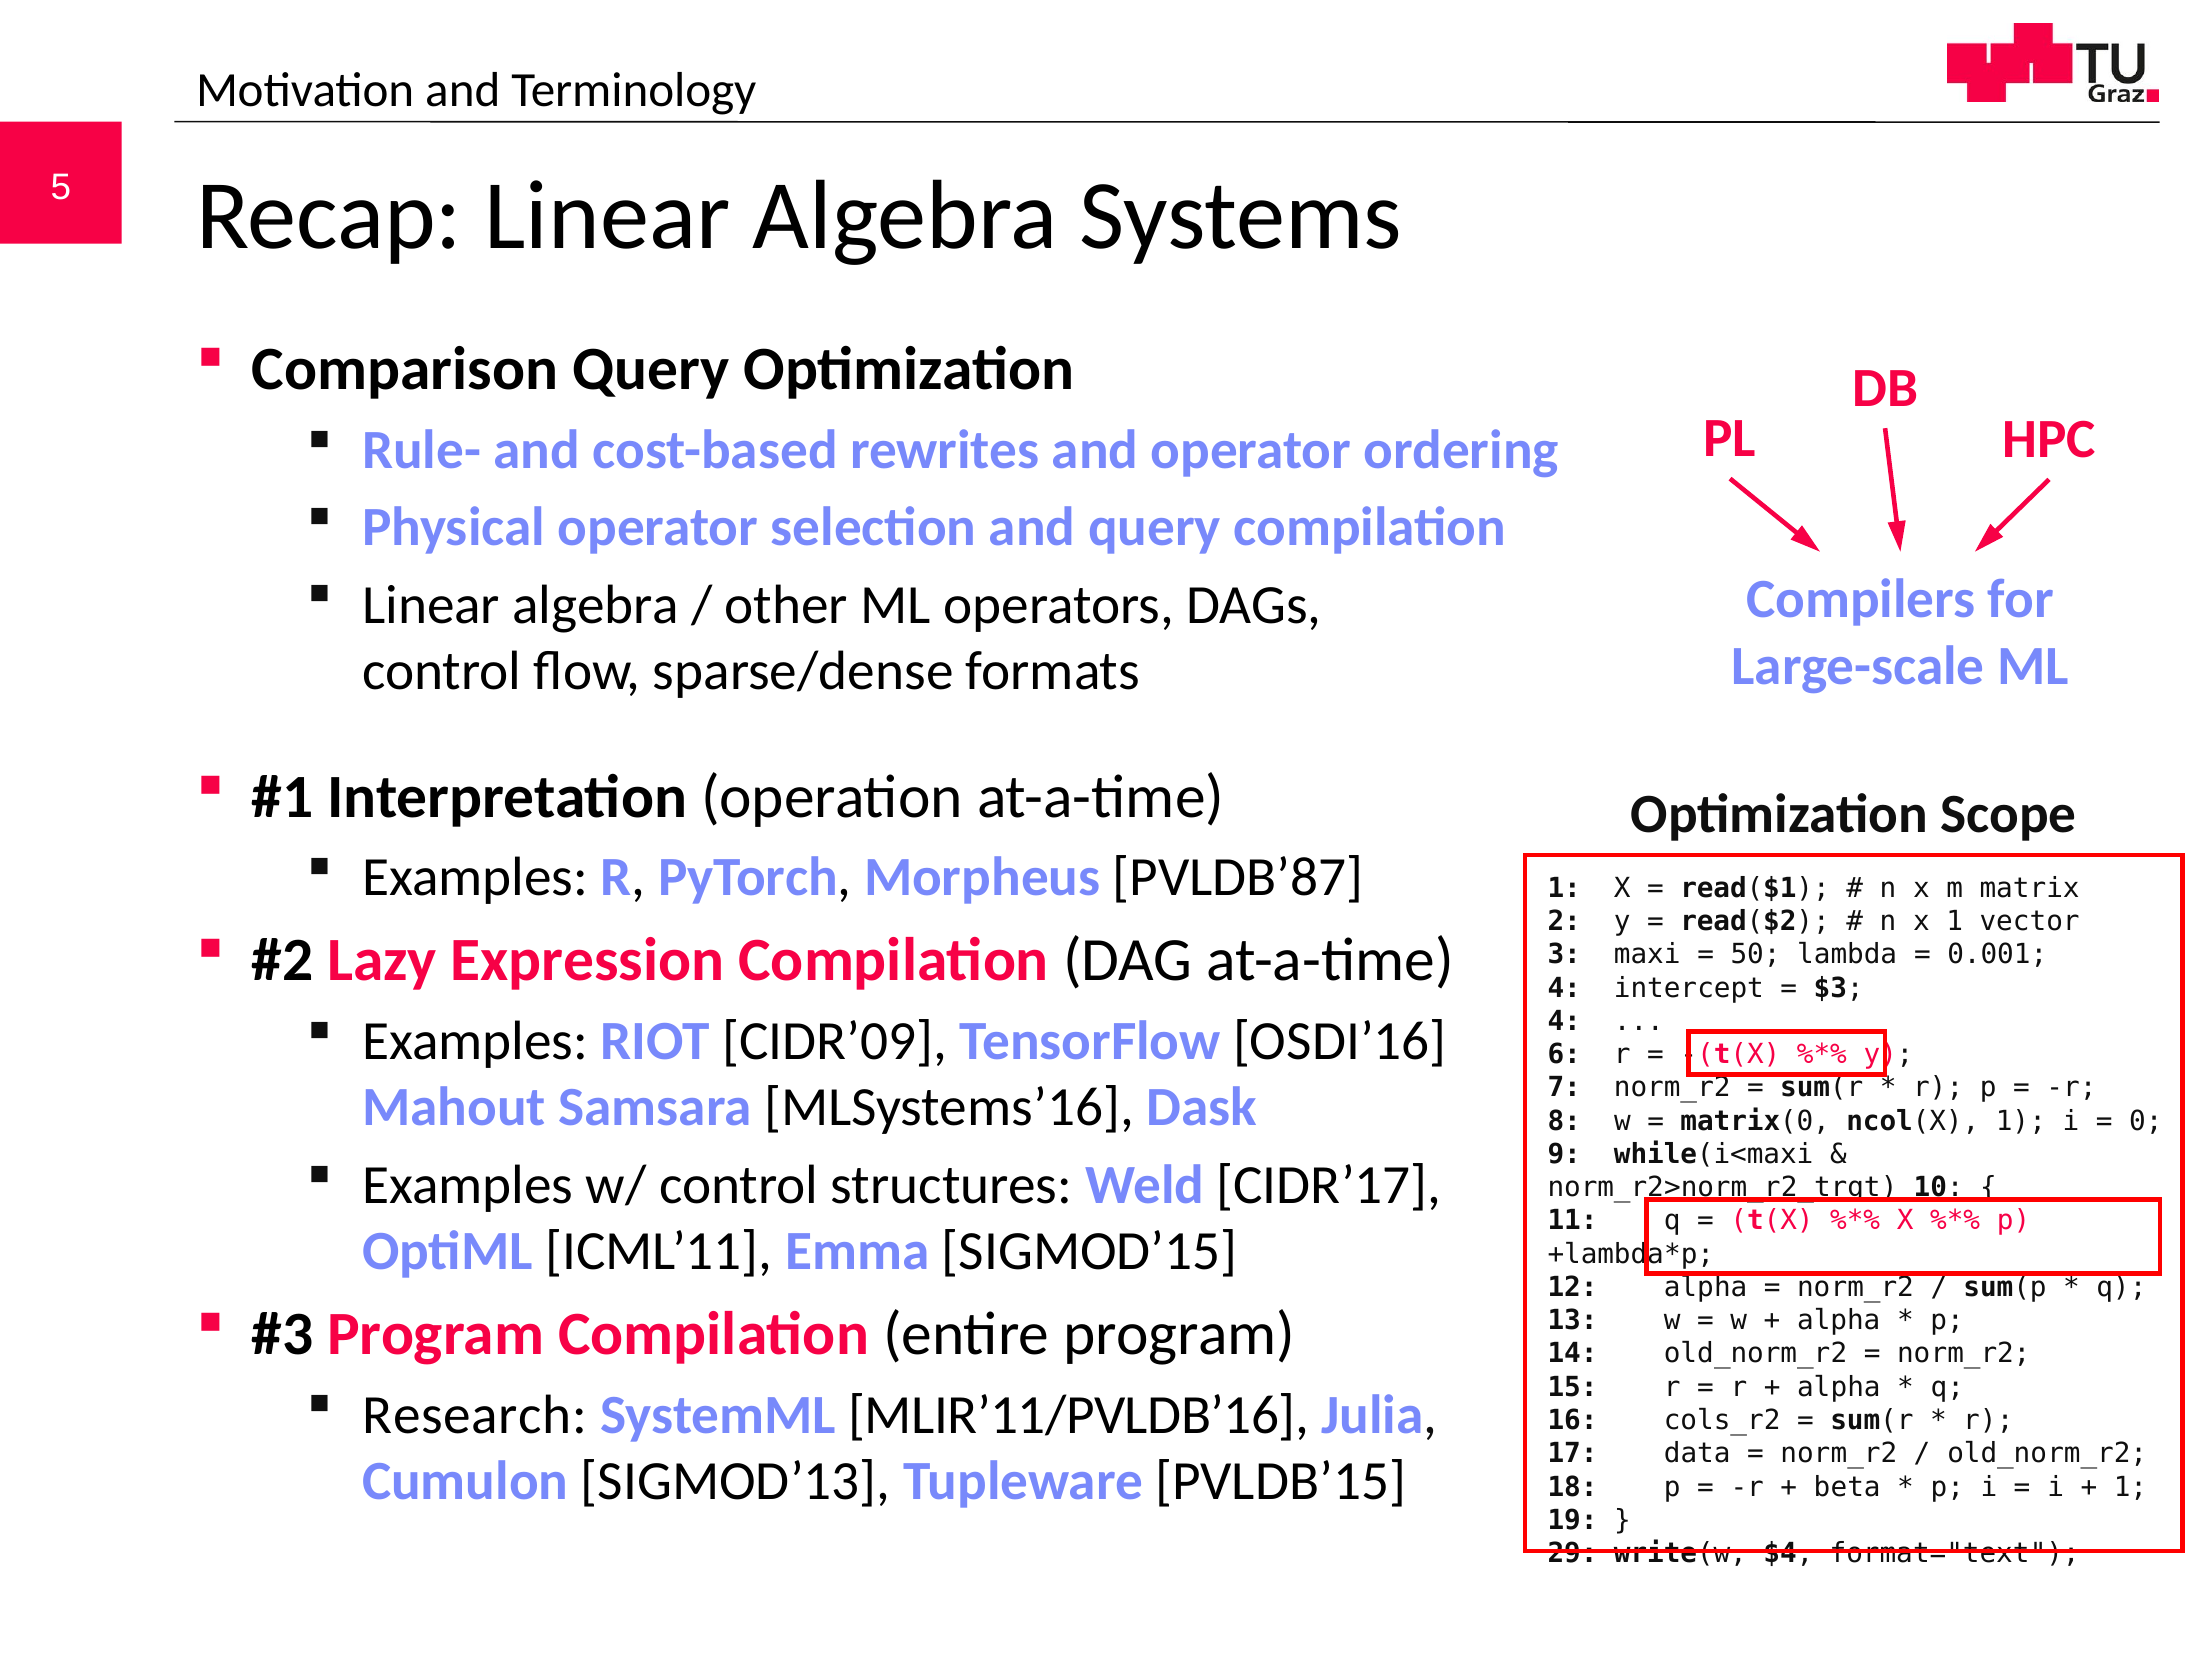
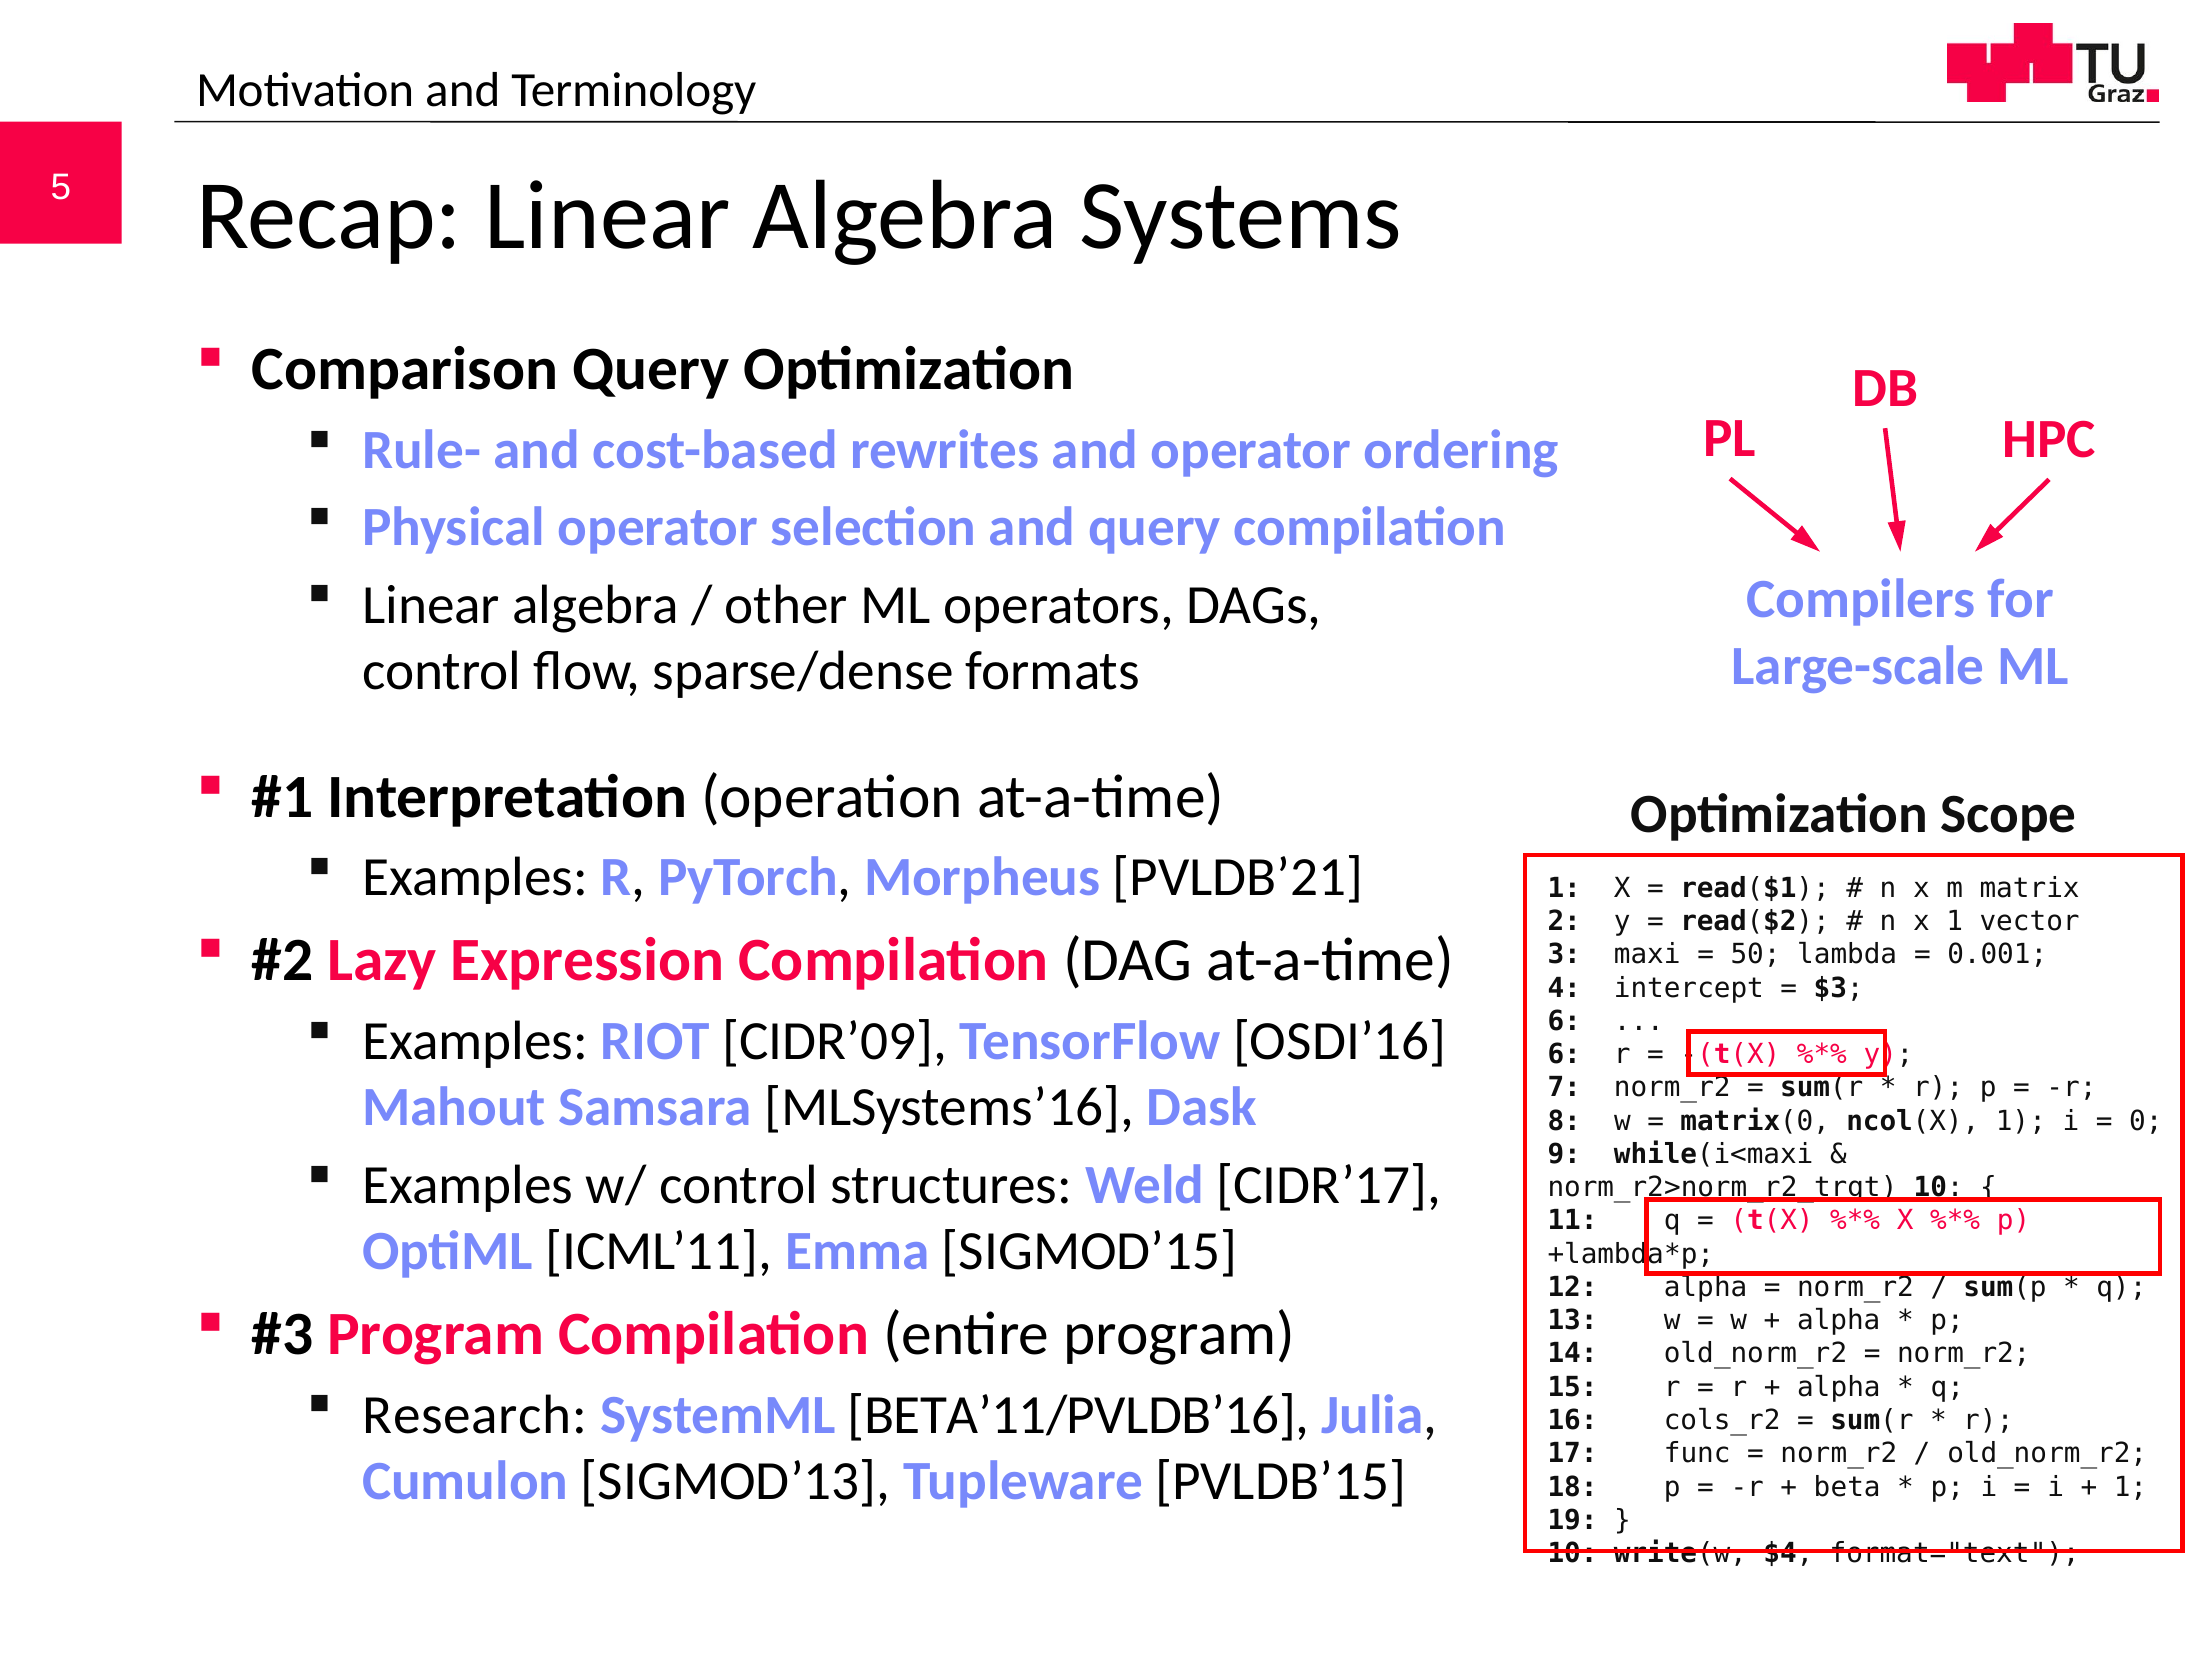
PVLDB’87: PVLDB’87 -> PVLDB’21 (1238, 878)
4: 4 -> 6 (1564, 1021)
MLIR’11/PVLDB’16: MLIR’11/PVLDB’16 -> BETA’11/PVLDB’16 (1079, 1415)
data: data -> func (1697, 1454)
29: 29 -> 10 (1573, 1553)
